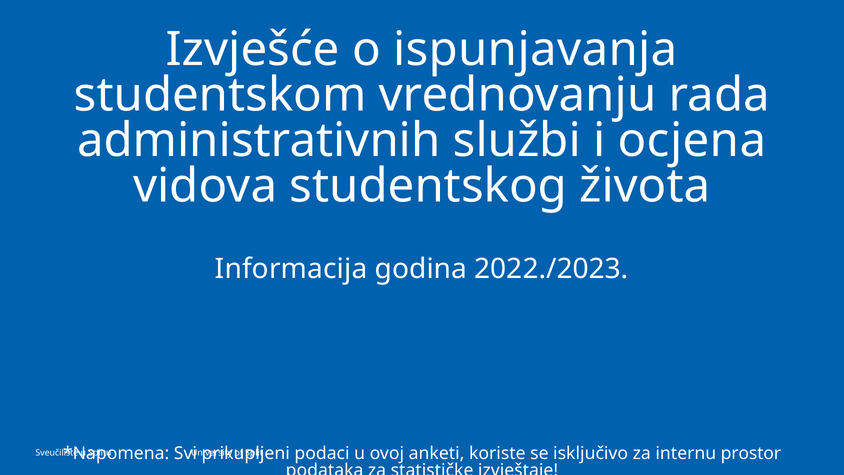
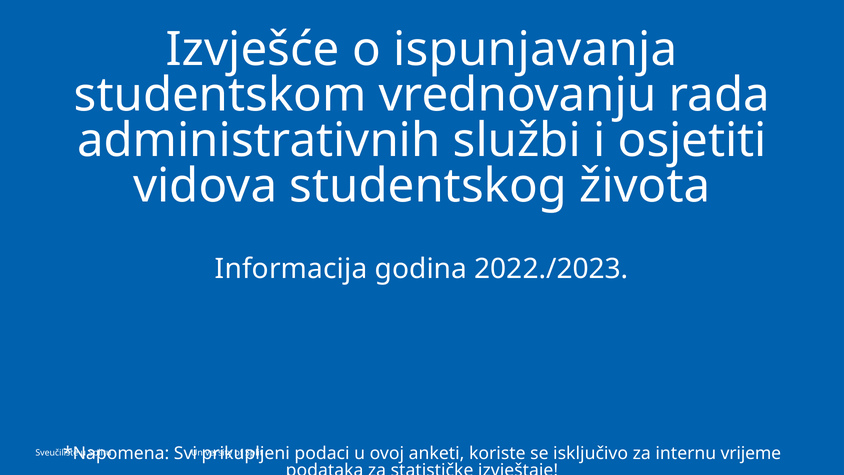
ocjena: ocjena -> osjetiti (692, 141)
prostor: prostor -> vrijeme (751, 453)
